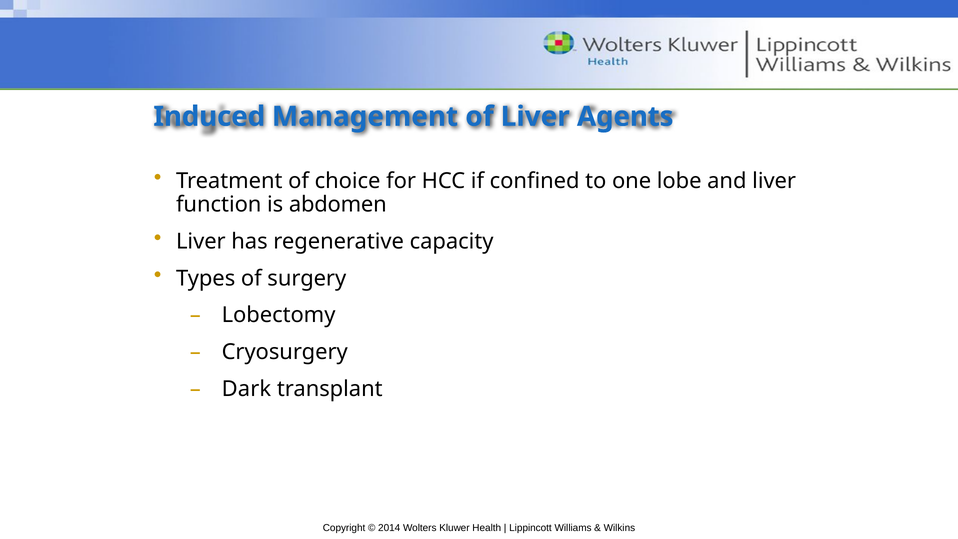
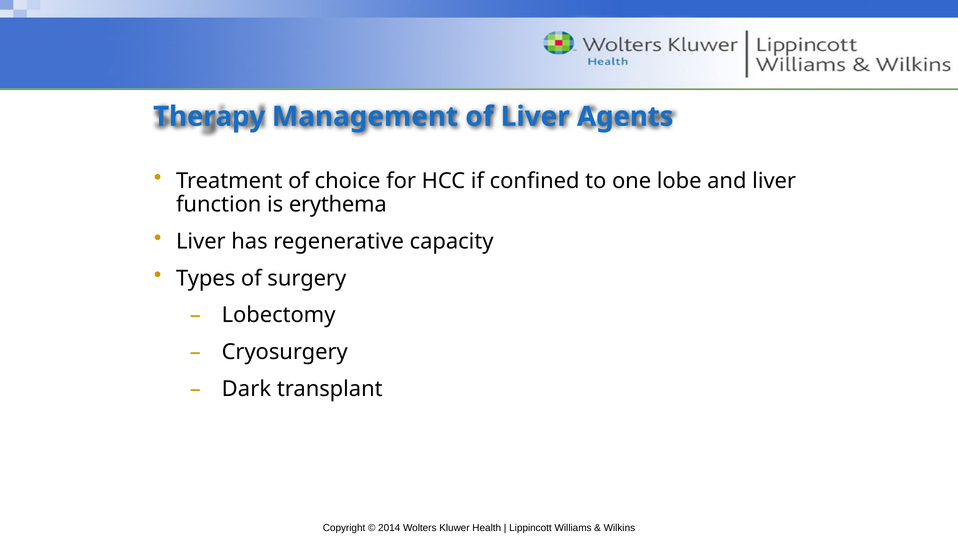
Induced: Induced -> Therapy (209, 117)
abdomen: abdomen -> erythema (338, 204)
